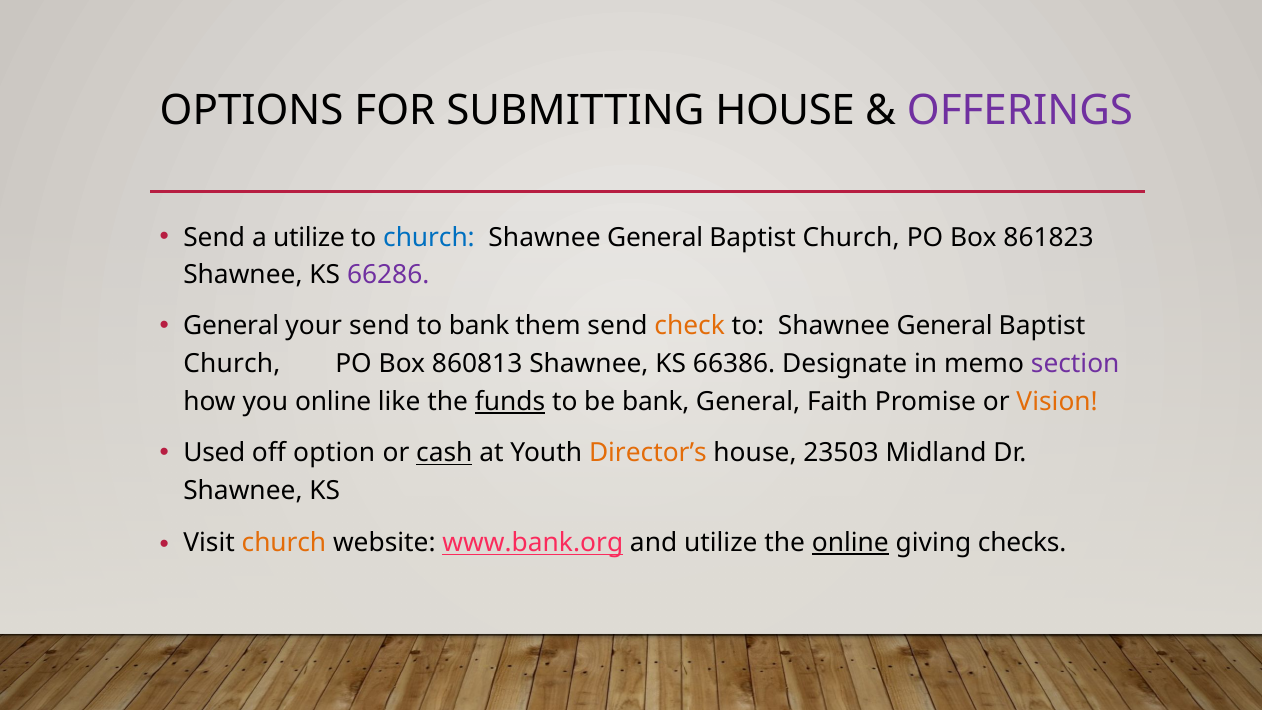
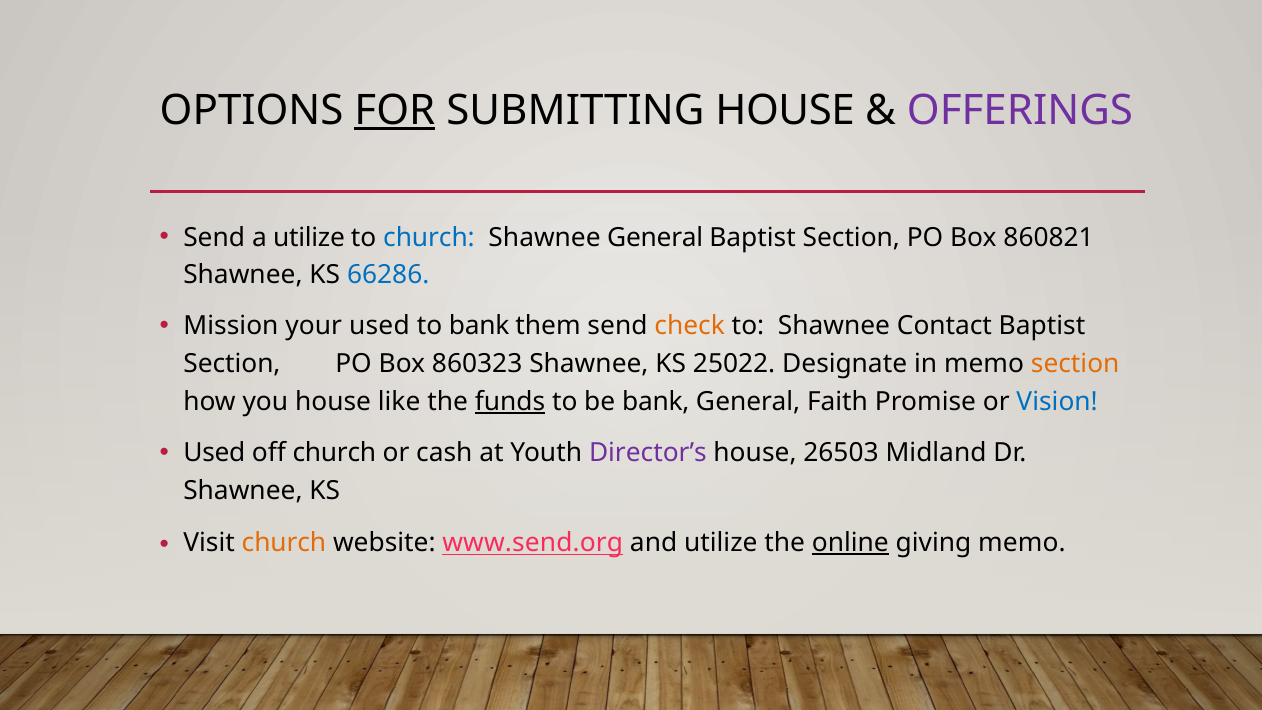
FOR underline: none -> present (395, 111)
Church: Church -> Section (851, 237)
861823: 861823 -> 860821 (1049, 237)
66286 colour: purple -> blue (388, 275)
General: General -> Mission (231, 326)
your send: send -> used (379, 326)
to Shawnee General: General -> Contact (944, 326)
Church: Church -> Section (232, 364)
860813: 860813 -> 860323 (477, 364)
66386: 66386 -> 25022 (734, 364)
section colour: purple -> orange (1075, 364)
you online: online -> house (333, 402)
Vision colour: orange -> blue (1057, 402)
off option: option -> church (334, 453)
cash underline: present -> none (444, 453)
Director’s colour: orange -> purple (648, 453)
23503: 23503 -> 26503 (841, 453)
www.bank.org: www.bank.org -> www.send.org (533, 543)
giving checks: checks -> memo (1022, 543)
